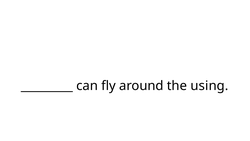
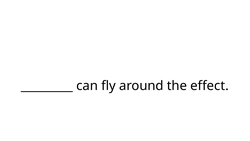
using: using -> effect (210, 86)
